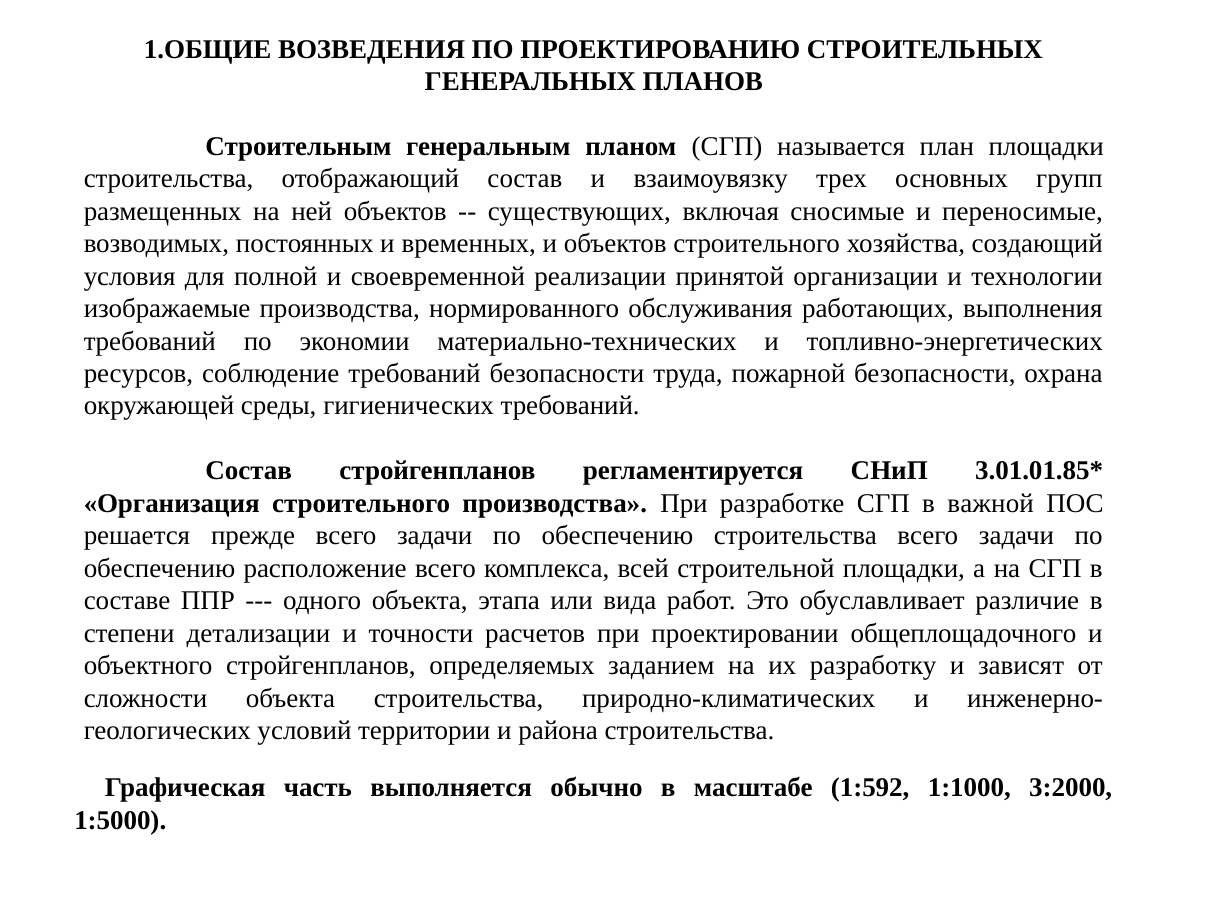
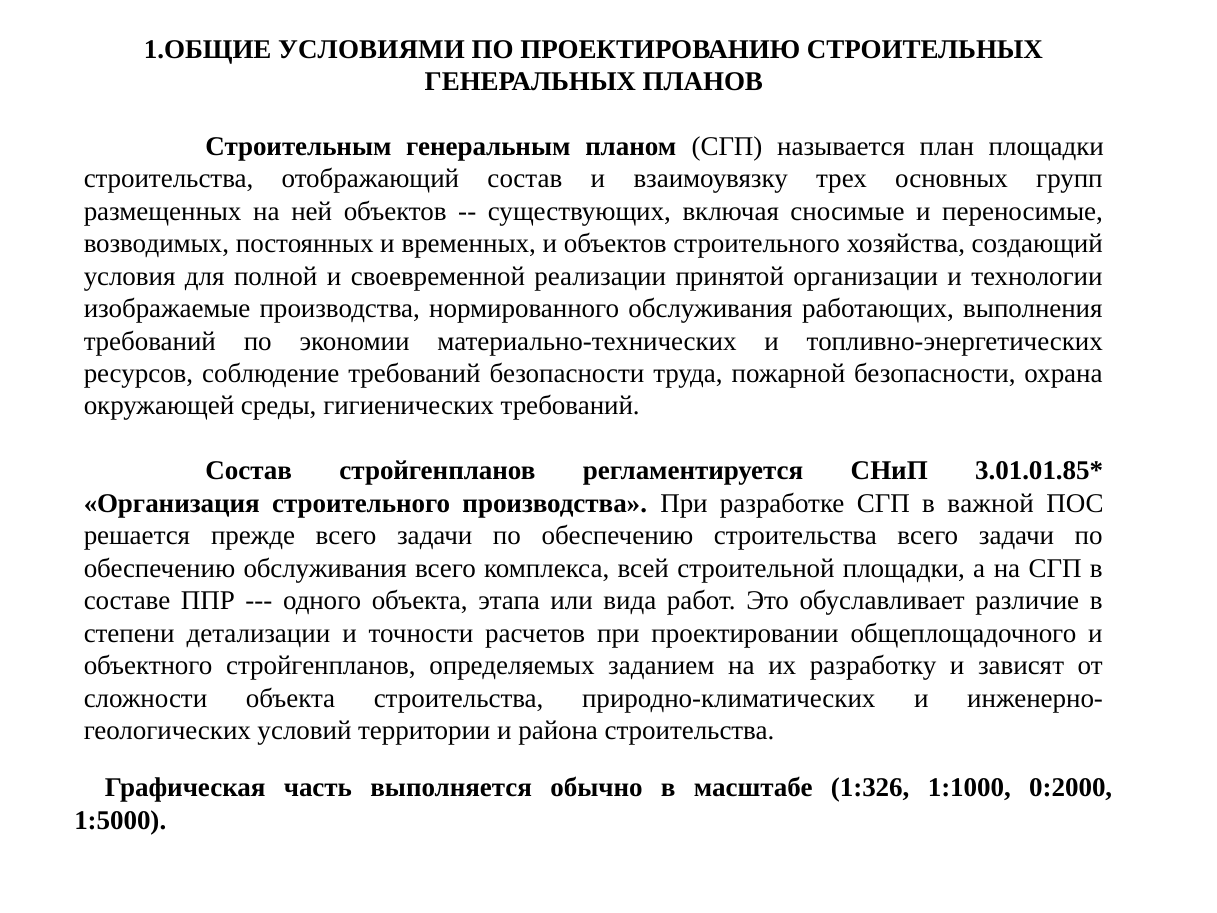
ВОЗВЕДЕНИЯ: ВОЗВЕДЕНИЯ -> УСЛОВИЯМИ (371, 49)
обеспечению расположение: расположение -> обслуживания (325, 568)
1:592: 1:592 -> 1:326 (870, 788)
3:2000: 3:2000 -> 0:2000 (1071, 788)
